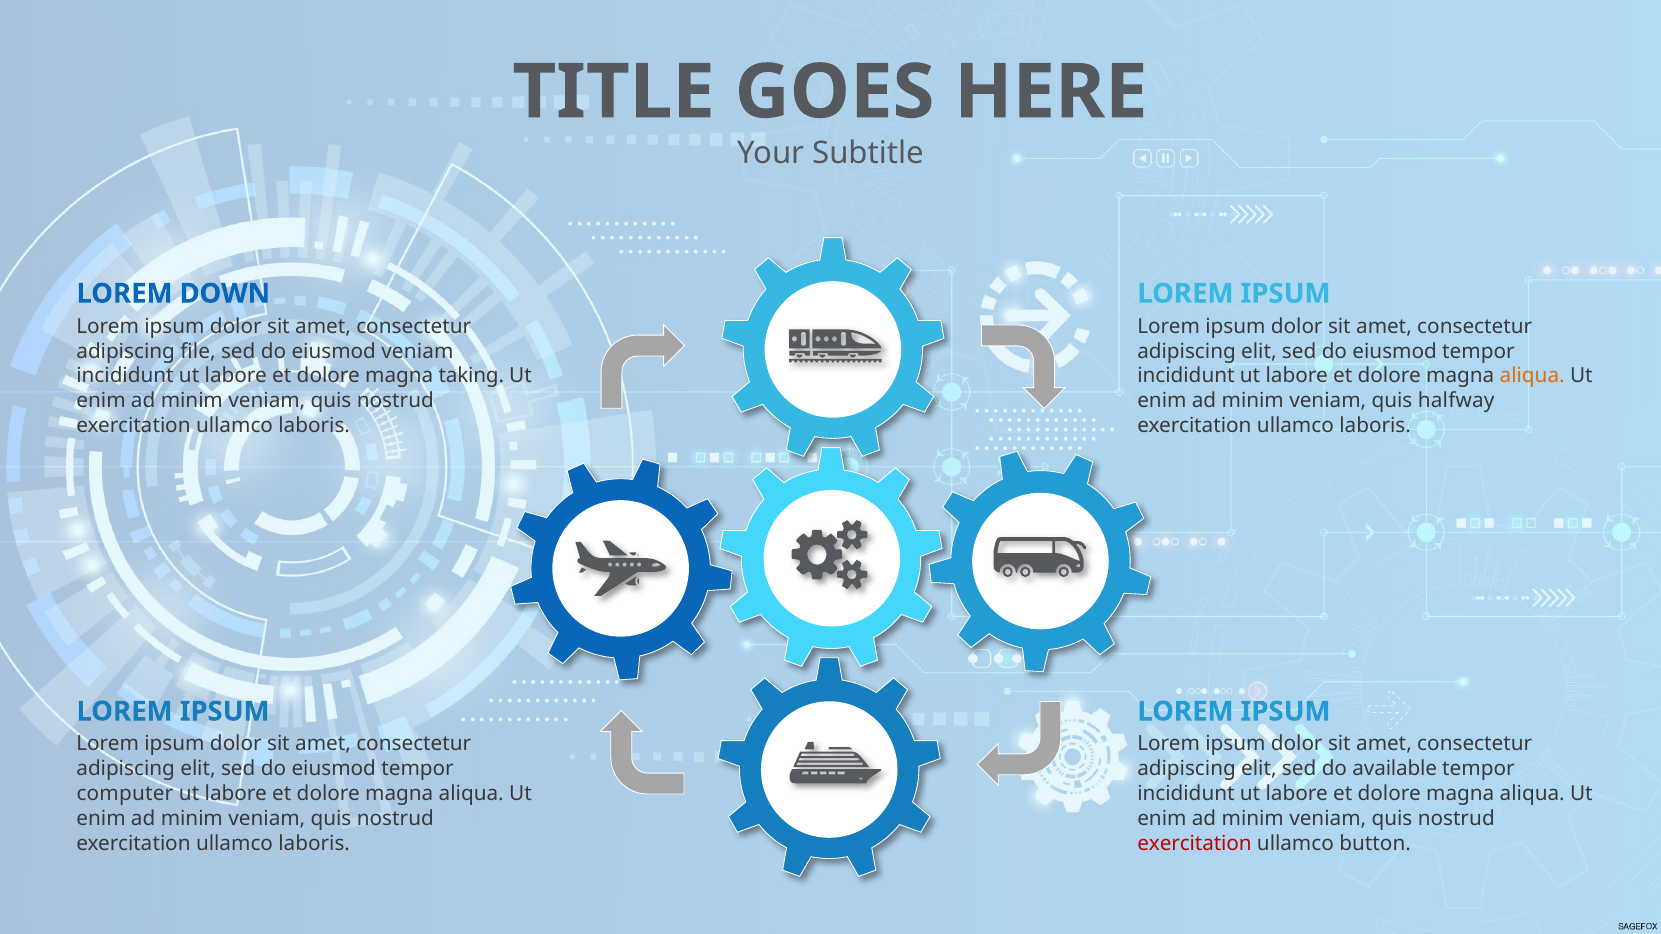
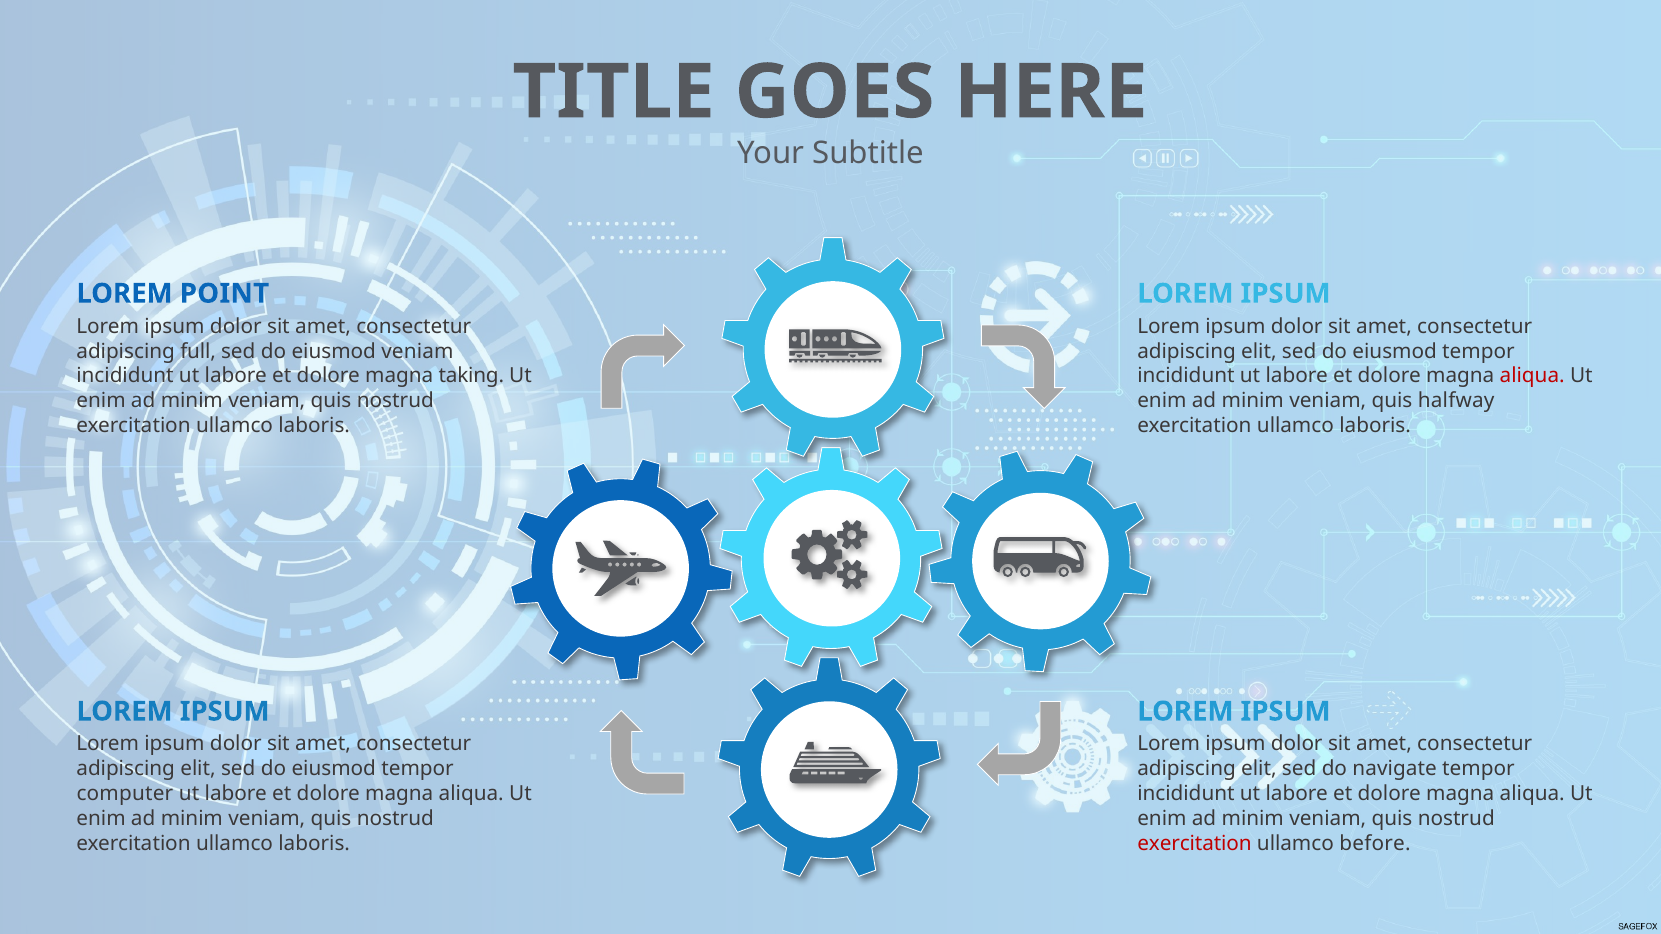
DOWN: DOWN -> POINT (224, 294)
file: file -> full (198, 351)
aliqua colour: orange -> red (1532, 376)
available: available -> navigate (1395, 769)
button: button -> before (1375, 844)
